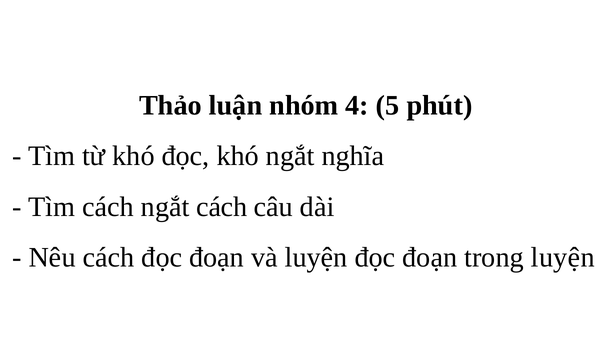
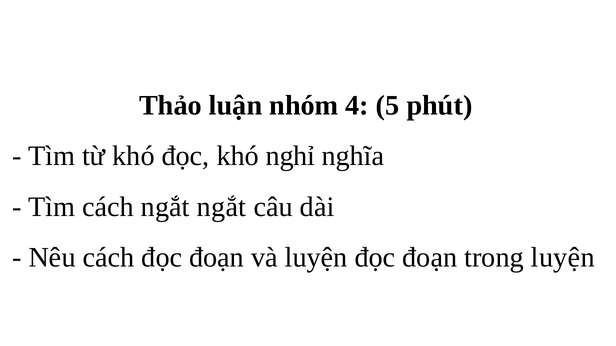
khó ngắt: ngắt -> nghỉ (290, 156)
ngắt cách: cách -> ngắt (221, 207)
